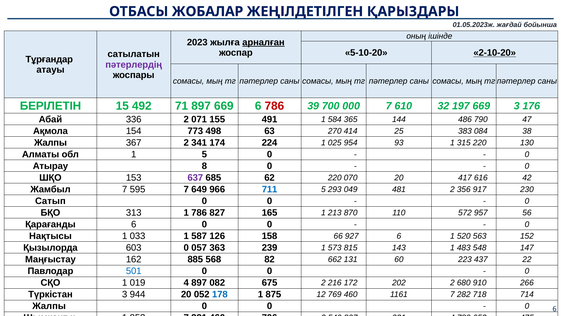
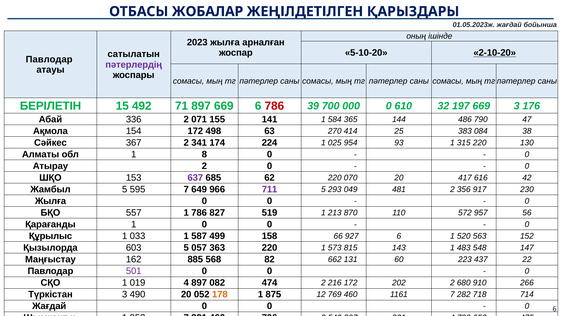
арналған underline: present -> none (263, 42)
Тұрғандар: Тұрғандар -> Павлодар (49, 59)
000 7: 7 -> 0 (389, 106)
491: 491 -> 141 (270, 119)
154 773: 773 -> 172 (195, 131)
Жалпы: Жалпы -> Сәйкес (50, 143)
1 5: 5 -> 8 (204, 154)
Атырау 8: 8 -> 2 (204, 166)
Жамбыл 7: 7 -> 5 (125, 189)
711 colour: blue -> purple (270, 189)
Сатып: Сатып -> Жылға (50, 201)
313: 313 -> 557 (134, 212)
165: 165 -> 519 (270, 212)
Қарағанды 6: 6 -> 1 (134, 224)
Нақтысы: Нақтысы -> Құрылыс (51, 236)
126: 126 -> 499 (217, 236)
603 0: 0 -> 5 (186, 247)
363 239: 239 -> 220 (270, 247)
501 colour: blue -> purple (134, 271)
675: 675 -> 474 (270, 282)
944: 944 -> 490 (138, 294)
178 colour: blue -> orange (220, 294)
Жалпы: Жалпы -> Жағдай (49, 306)
